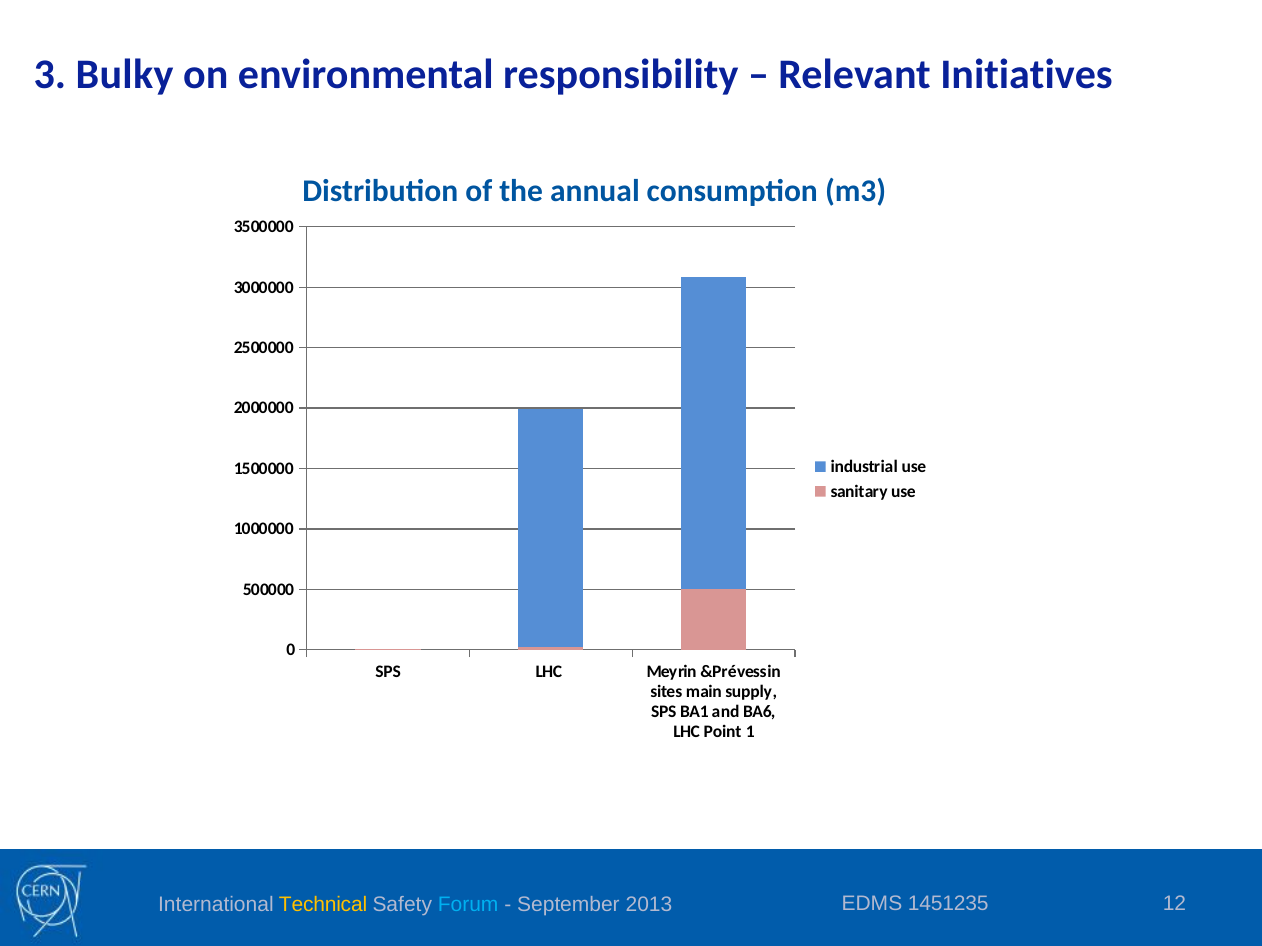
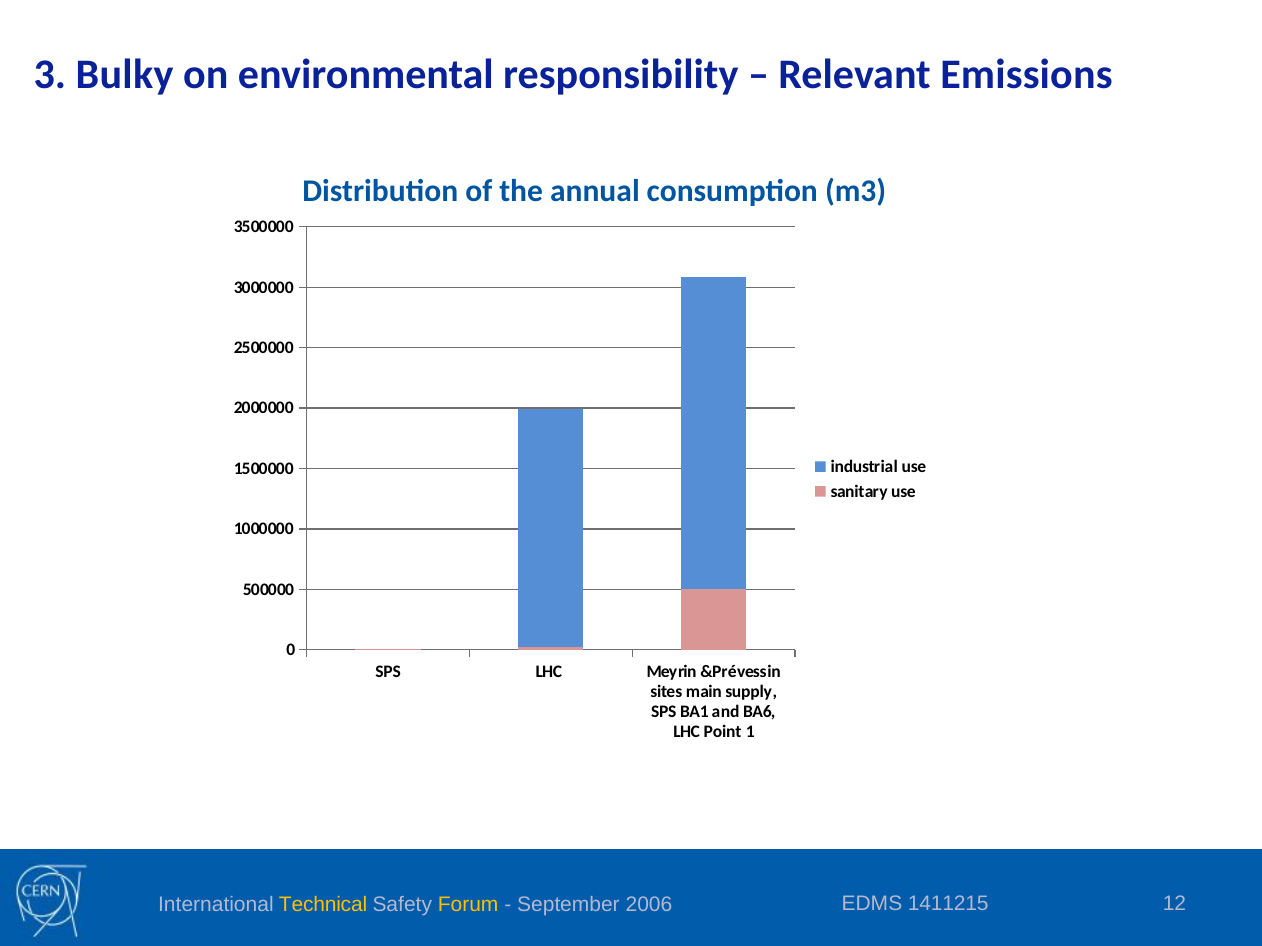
Initiatives: Initiatives -> Emissions (1026, 75)
1451235: 1451235 -> 1411215 (948, 904)
Forum colour: light blue -> yellow (468, 905)
September 2013: 2013 -> 2006 (649, 905)
